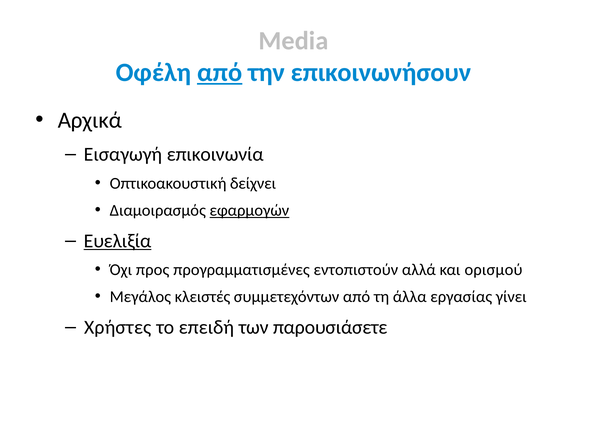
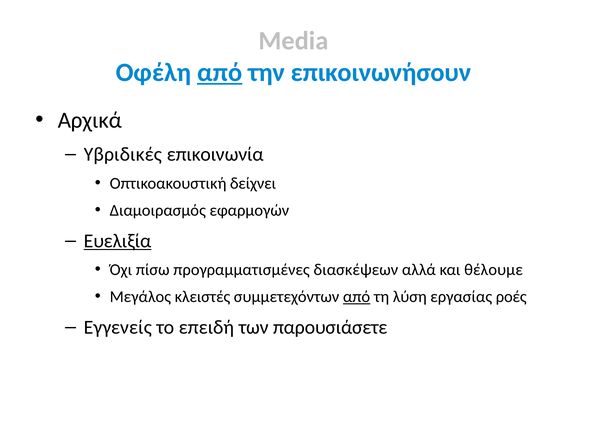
Εισαγωγή: Εισαγωγή -> Υβριδικές (123, 154)
εφαρμογών underline: present -> none (249, 210)
προς: προς -> πίσω (153, 270)
εντοπιστούν: εντοπιστούν -> διασκέψεων (356, 270)
ορισμού: ορισμού -> θέλουμε (494, 270)
από underline: none -> present (357, 297)
άλλα: άλλα -> λύση (410, 297)
γίνει: γίνει -> ροές (511, 297)
Χρήστες: Χρήστες -> Εγγενείς (118, 327)
